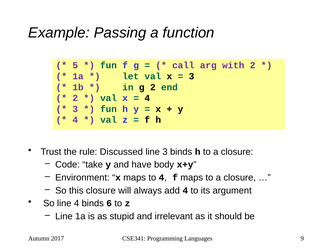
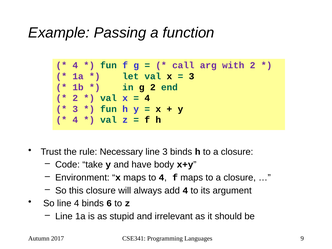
5: 5 -> 4 (75, 65)
Discussed: Discussed -> Necessary (121, 152)
